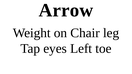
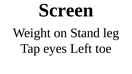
Arrow: Arrow -> Screen (66, 10)
Chair: Chair -> Stand (85, 33)
